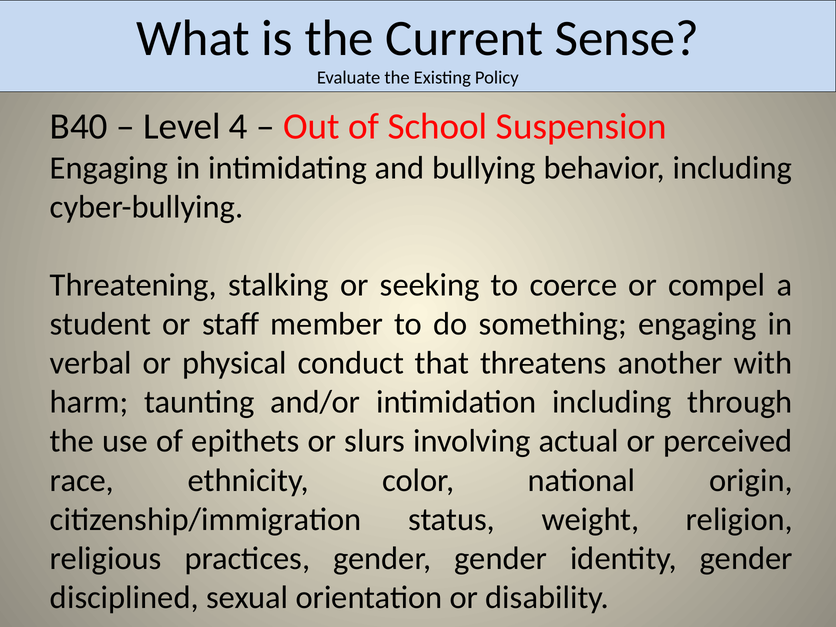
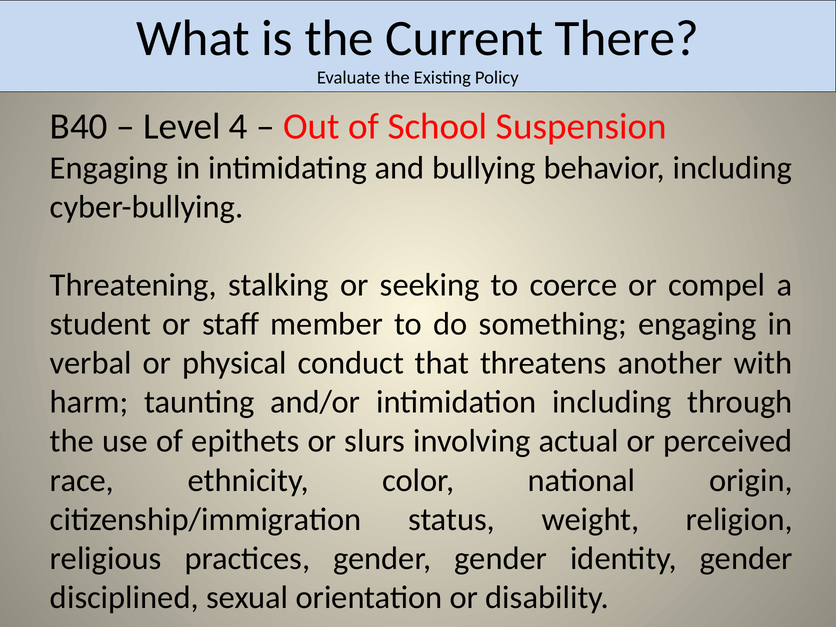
Sense: Sense -> There (627, 38)
